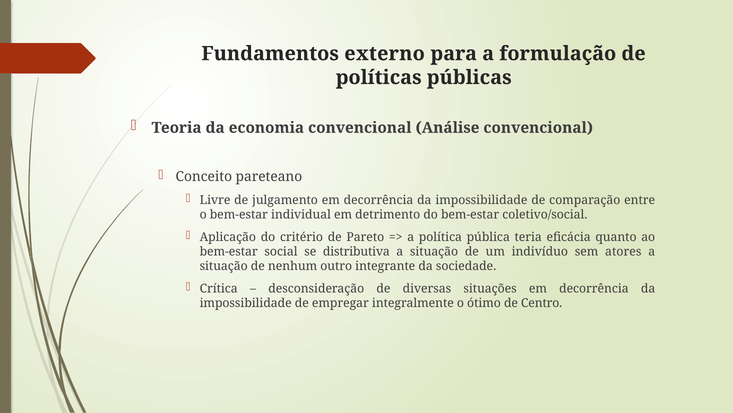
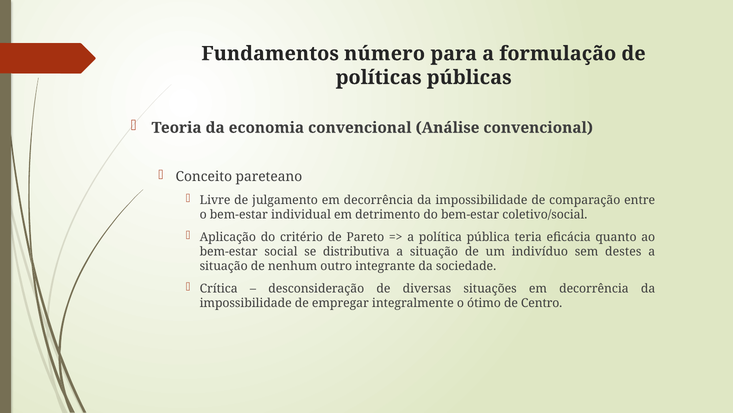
externo: externo -> número (385, 54)
atores: atores -> destes (623, 251)
